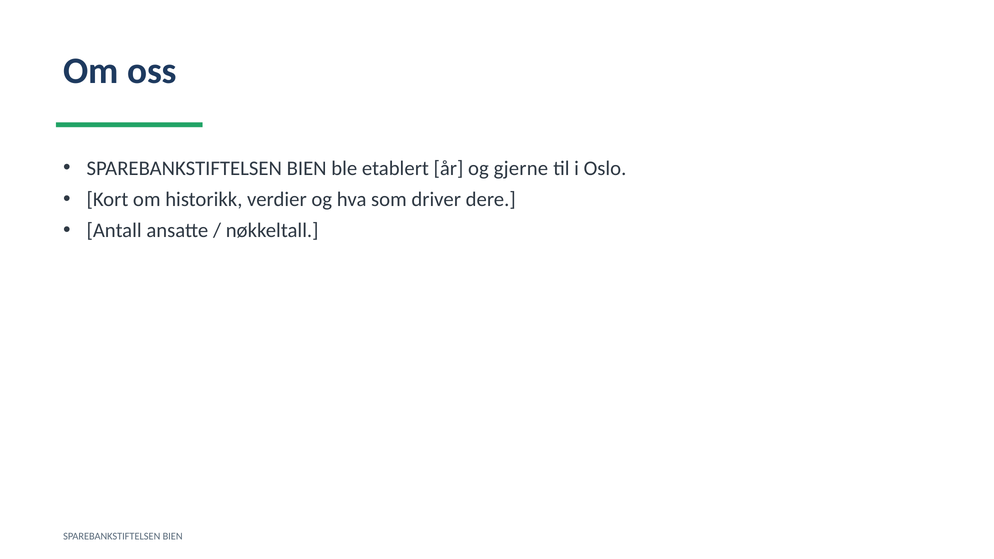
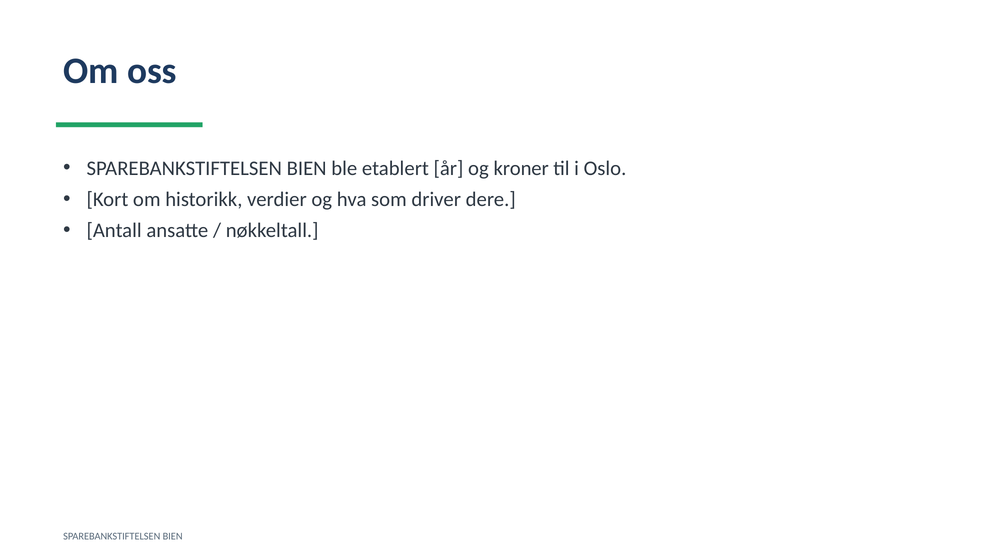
gjerne: gjerne -> kroner (521, 168)
